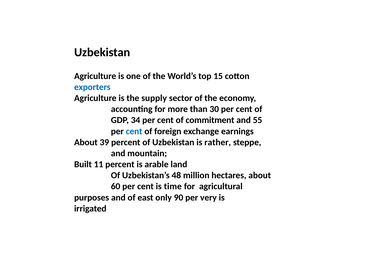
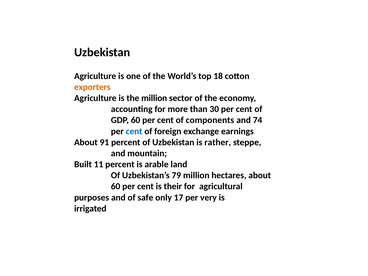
15: 15 -> 18 (218, 76)
exporters colour: blue -> orange (92, 87)
the supply: supply -> million (154, 98)
GDP 34: 34 -> 60 (136, 120)
commitment: commitment -> components (210, 120)
55: 55 -> 74 (258, 120)
39: 39 -> 91 (104, 142)
48: 48 -> 79 (176, 175)
time: time -> their (173, 186)
east: east -> safe (145, 197)
90: 90 -> 17 (179, 197)
